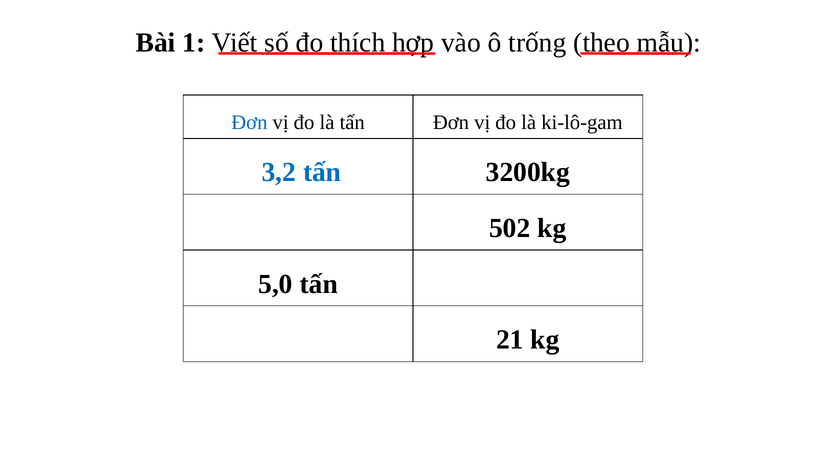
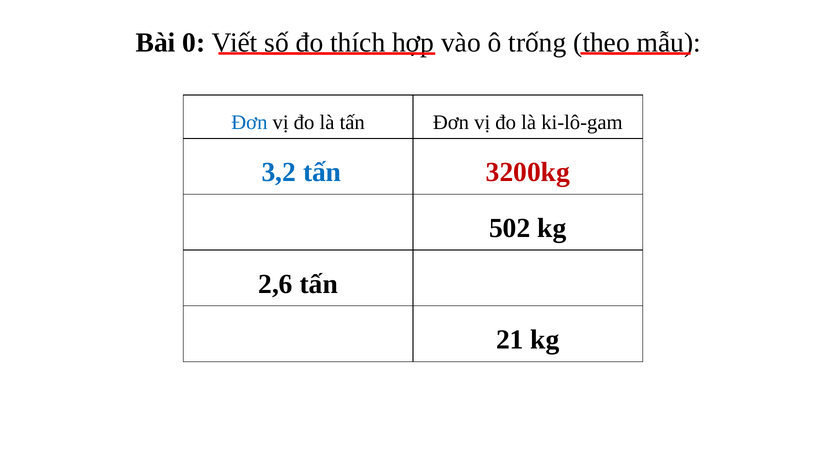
1: 1 -> 0 (194, 42)
3200kg colour: black -> red (528, 172)
5,0: 5,0 -> 2,6 (276, 284)
